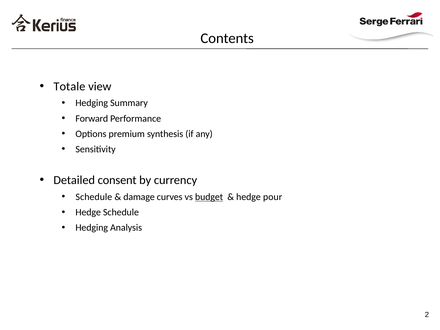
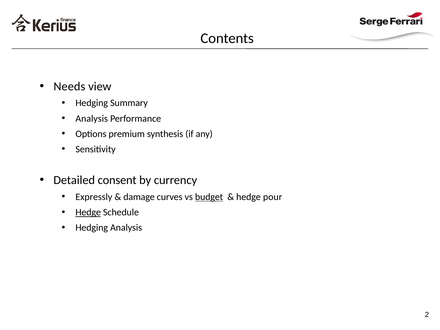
Totale: Totale -> Needs (69, 86)
Forward: Forward -> Analysis (92, 118)
Schedule: Schedule -> Expressly (94, 197)
Hedge underline: none -> present (88, 212)
